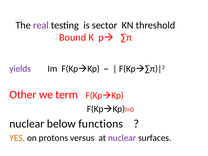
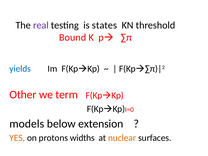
sector: sector -> states (104, 25)
yields colour: purple -> blue (20, 69)
nuclear: nuclear -> models (27, 124)
functions: functions -> extension (101, 124)
versus: versus -> widths (82, 138)
nuclear colour: purple -> orange (122, 138)
